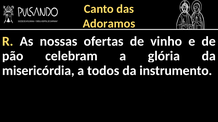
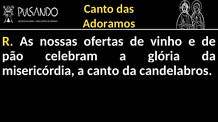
a todos: todos -> canto (103, 71)
instrumento: instrumento -> candelabros (176, 71)
